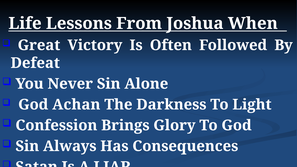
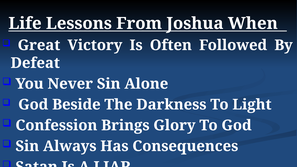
Achan: Achan -> Beside (76, 105)
